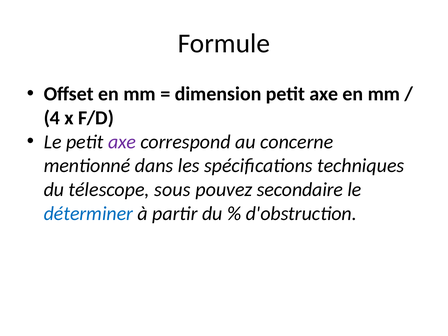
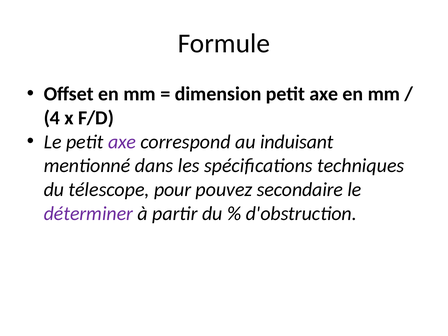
concerne: concerne -> induisant (297, 142)
sous: sous -> pour (173, 190)
déterminer colour: blue -> purple (88, 213)
